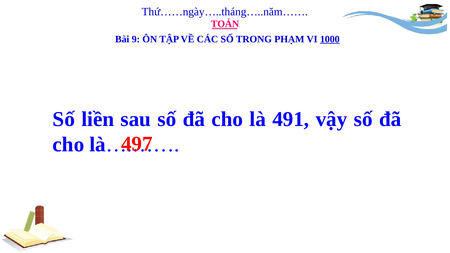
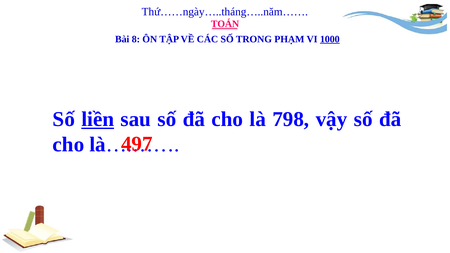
9: 9 -> 8 (136, 39)
liền underline: none -> present (98, 119)
491: 491 -> 798 (291, 119)
